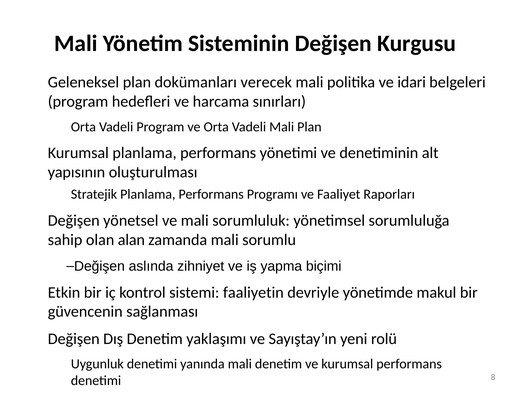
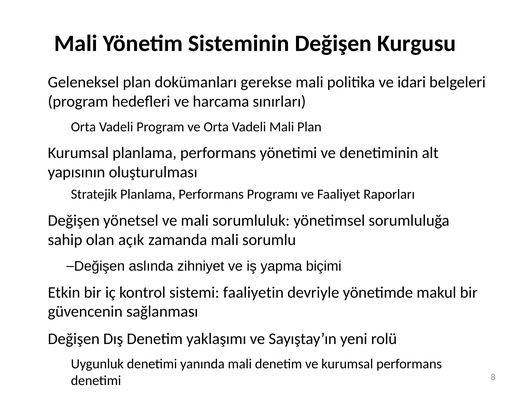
verecek: verecek -> gerekse (266, 82)
alan: alan -> açık (131, 240)
